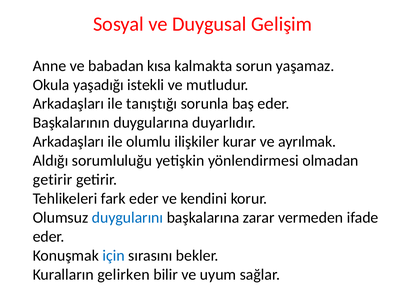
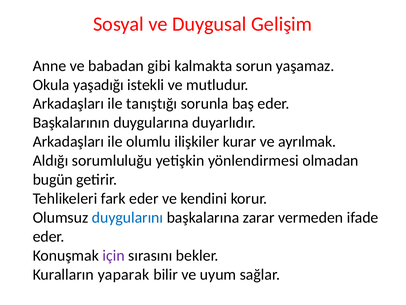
kısa: kısa -> gibi (159, 66)
getirir: getirir -> bugün (53, 179)
için colour: blue -> purple (114, 255)
gelirken: gelirken -> yaparak (124, 274)
